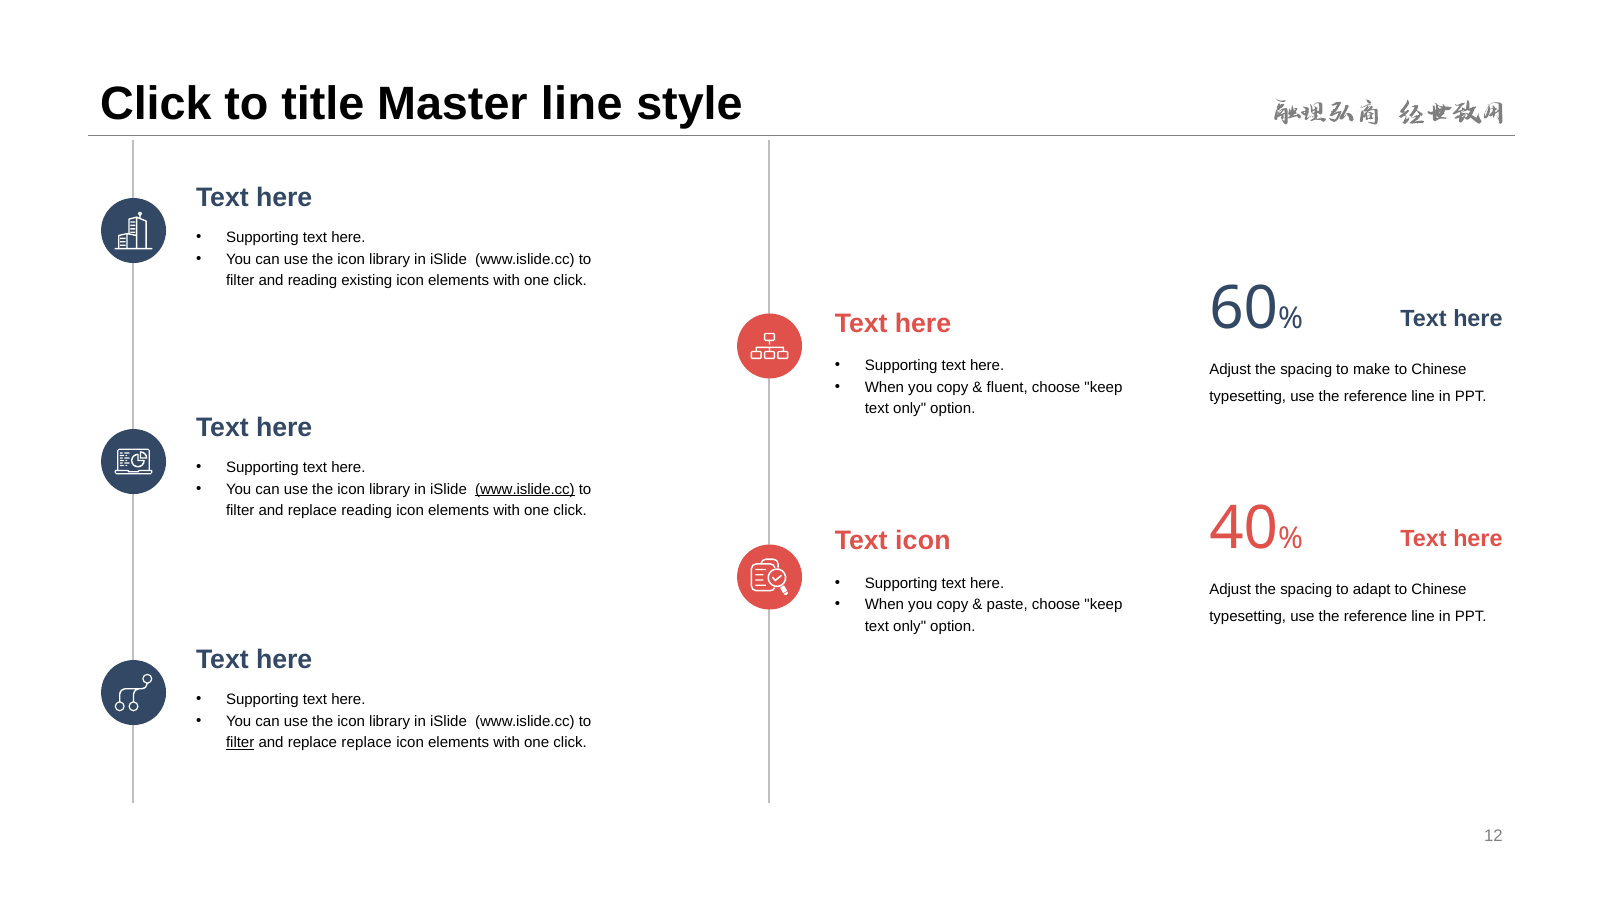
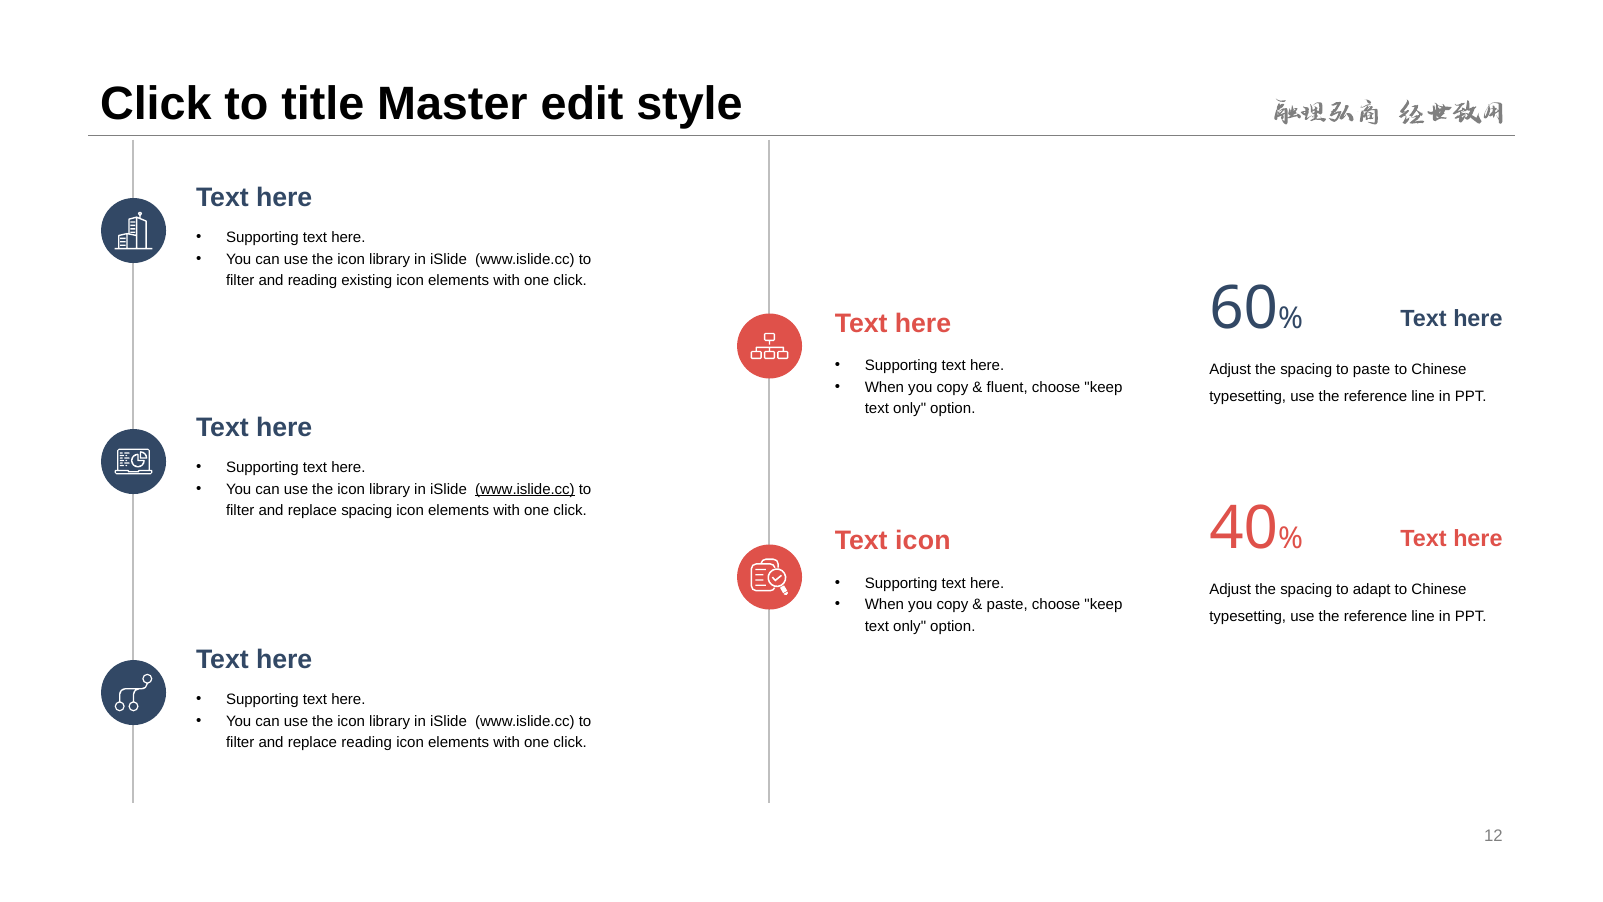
Master line: line -> edit (582, 104)
to make: make -> paste (1372, 370)
replace reading: reading -> spacing (367, 511)
filter underline: present -> none (240, 743)
replace replace: replace -> reading (367, 743)
